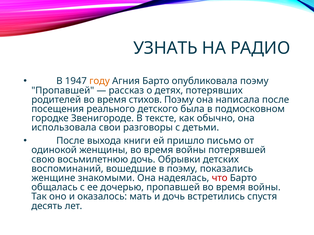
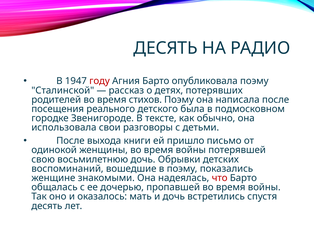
УЗНАТЬ: УЗНАТЬ -> ДЕСЯТЬ (166, 48)
году colour: orange -> red (100, 81)
Пропавшей: Пропавшей -> Сталинской (63, 91)
